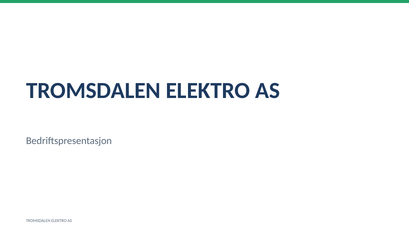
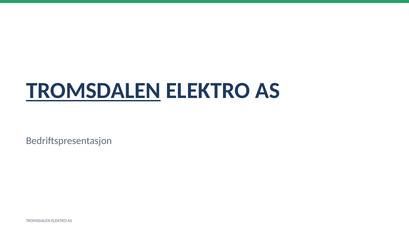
TROMSDALEN underline: none -> present (93, 91)
